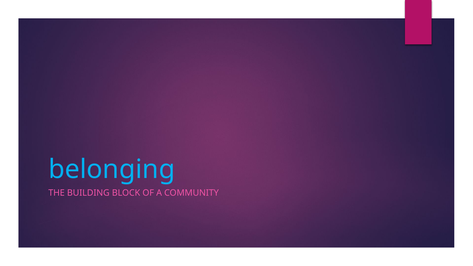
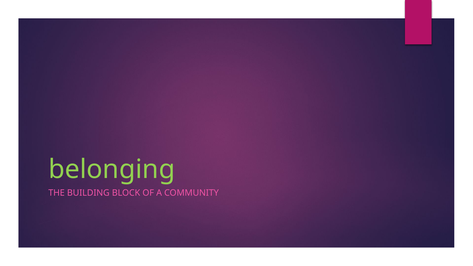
belonging colour: light blue -> light green (112, 169)
